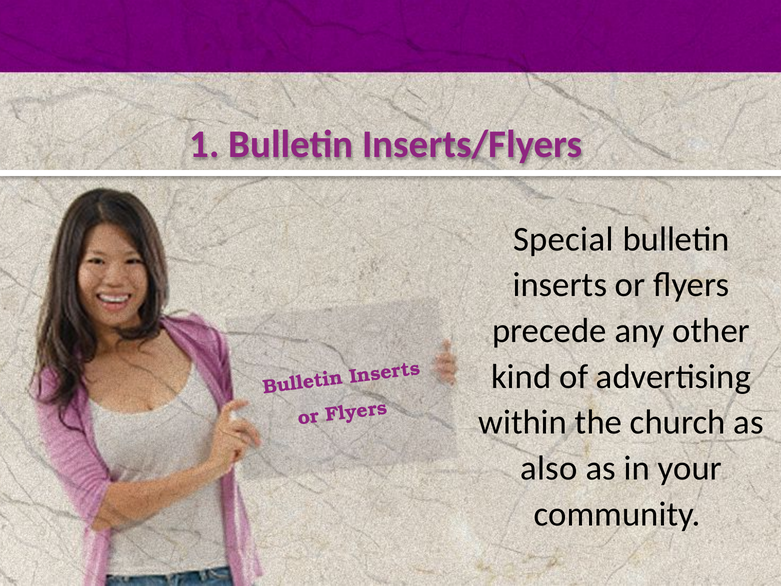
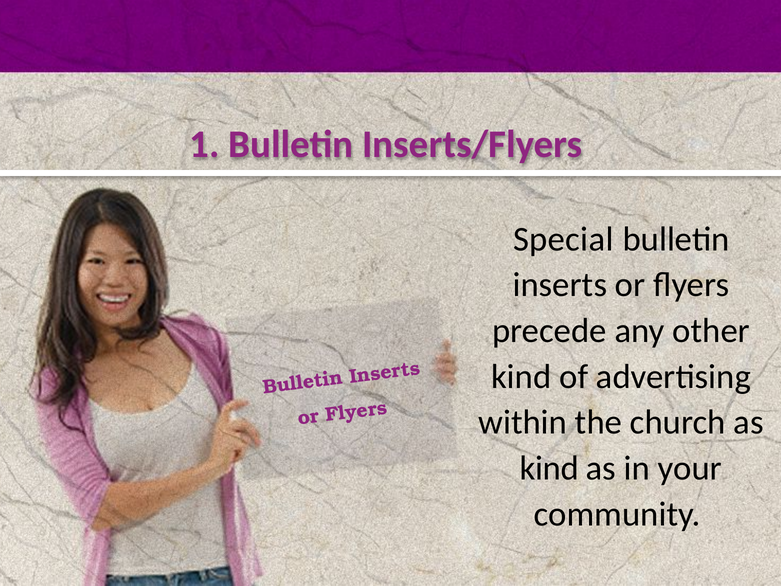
also: also -> kind (549, 468)
